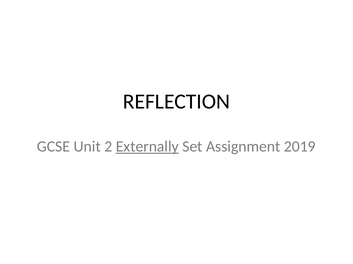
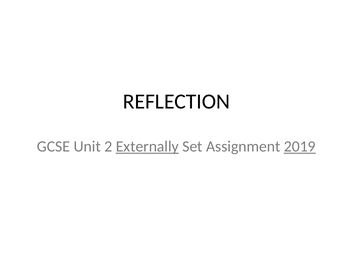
2019 underline: none -> present (300, 147)
